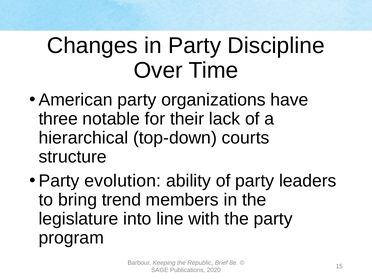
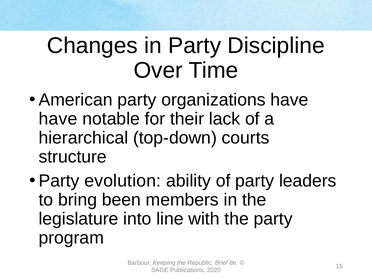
three: three -> have (58, 119)
trend: trend -> been (121, 200)
